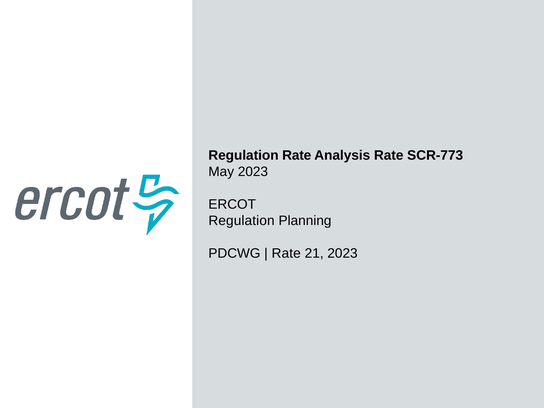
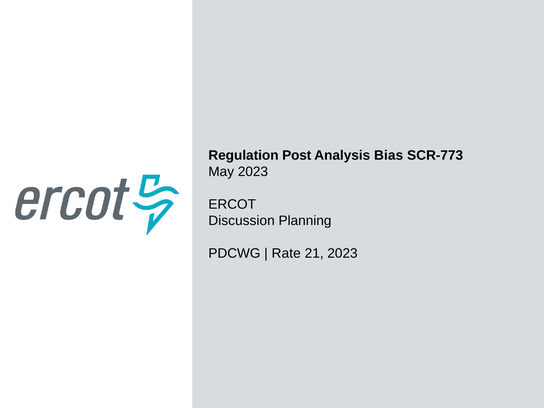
Regulation Rate: Rate -> Post (297, 155)
Analysis Rate: Rate -> Bias (389, 155)
Regulation: Regulation -> Discussion (242, 221)
